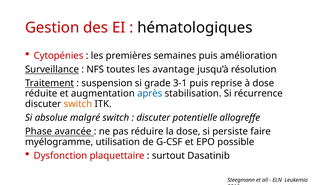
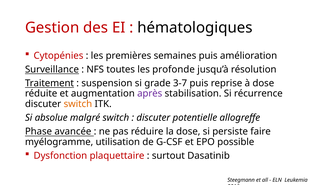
avantage: avantage -> profonde (174, 69)
3-1: 3-1 -> 3-7 (180, 83)
après colour: blue -> purple (150, 93)
